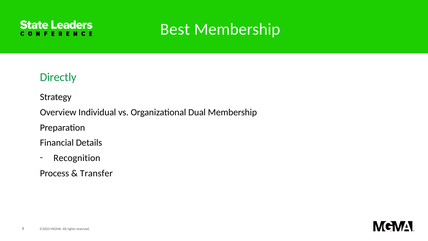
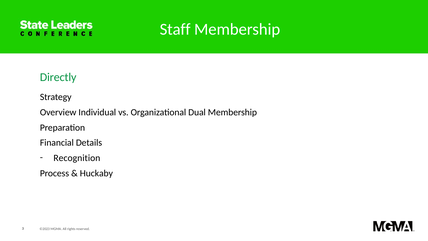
Best: Best -> Staff (175, 29)
Transfer: Transfer -> Huckaby (96, 173)
